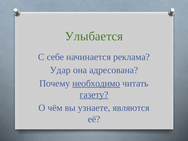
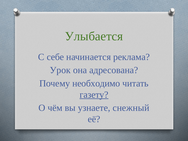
Удар: Удар -> Урок (60, 70)
необходимо underline: present -> none (96, 83)
являются: являются -> снежный (131, 108)
